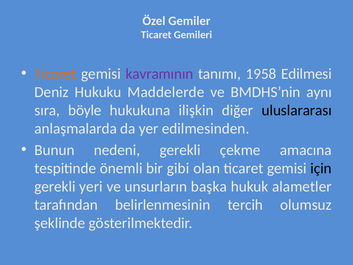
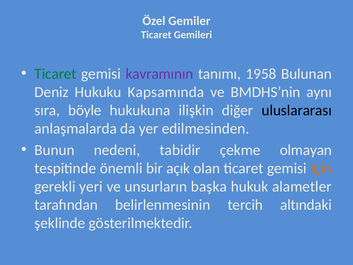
Ticaret colour: orange -> green (55, 74)
Edilmesi: Edilmesi -> Bulunan (306, 74)
Maddelerde: Maddelerde -> Kapsamında (166, 92)
nedeni gerekli: gerekli -> tabidir (180, 150)
amacına: amacına -> olmayan (306, 150)
gibi: gibi -> açık (178, 168)
için colour: black -> orange (321, 168)
olumsuz: olumsuz -> altındaki (306, 205)
